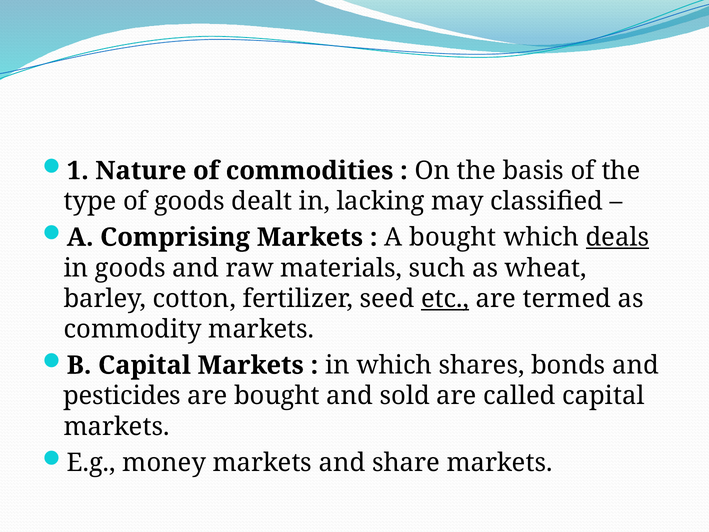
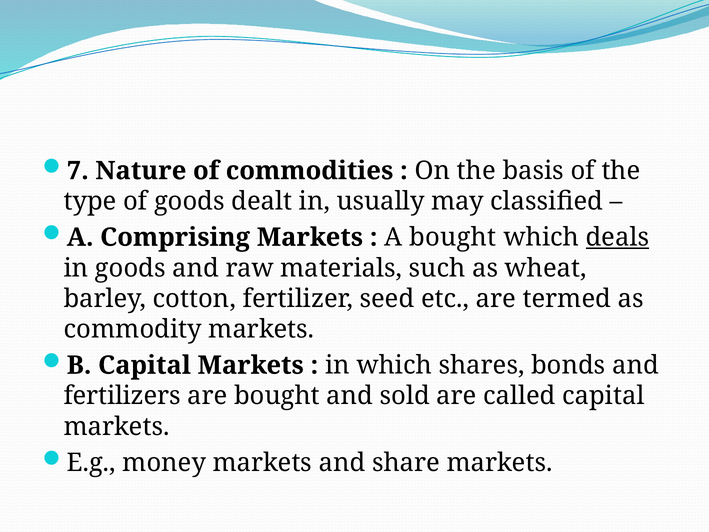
1: 1 -> 7 (78, 171)
lacking: lacking -> usually (381, 201)
etc underline: present -> none (445, 299)
pesticides: pesticides -> fertilizers (122, 396)
